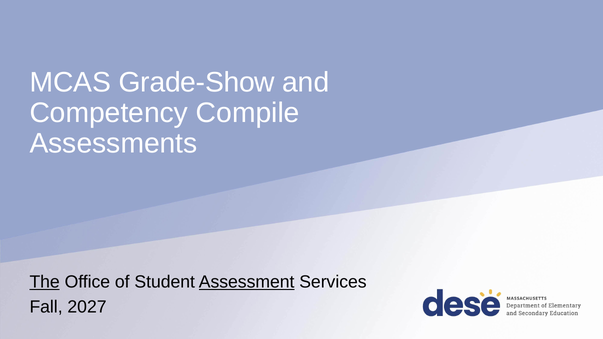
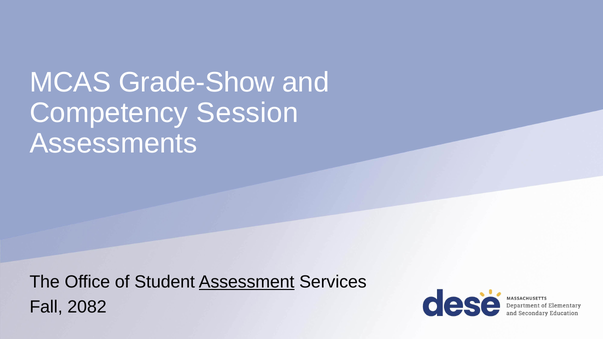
Compile: Compile -> Session (248, 113)
The underline: present -> none (45, 282)
2027: 2027 -> 2082 (87, 307)
